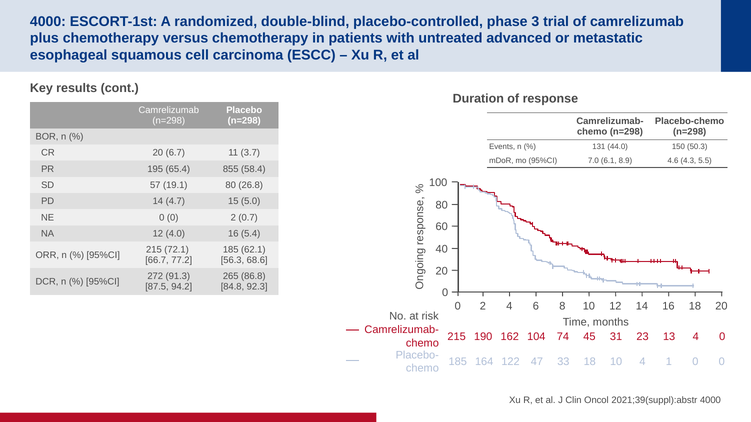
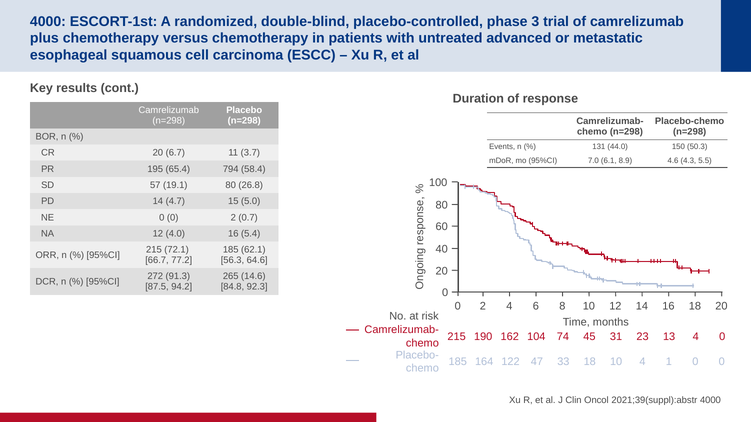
855: 855 -> 794 (231, 169)
68.6: 68.6 -> 64.6 (257, 260)
86.8: 86.8 -> 14.6 (253, 277)
